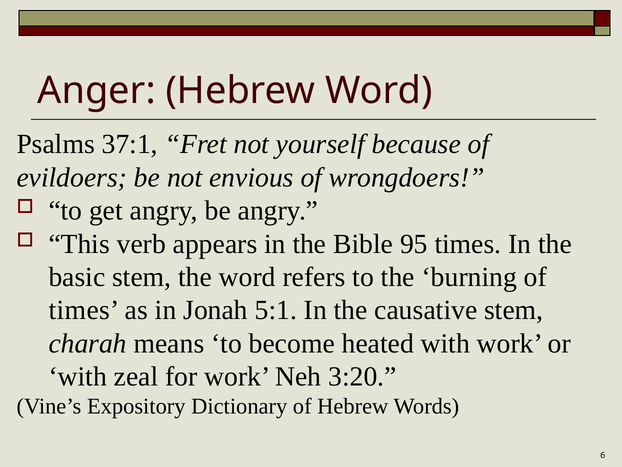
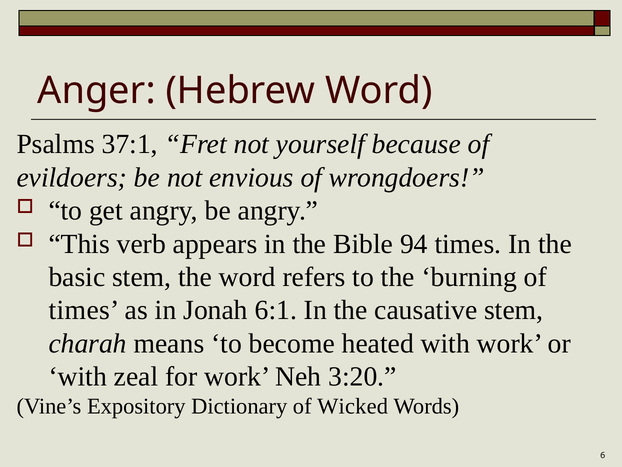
95: 95 -> 94 (414, 244)
5:1: 5:1 -> 6:1 (276, 310)
of Hebrew: Hebrew -> Wicked (353, 406)
